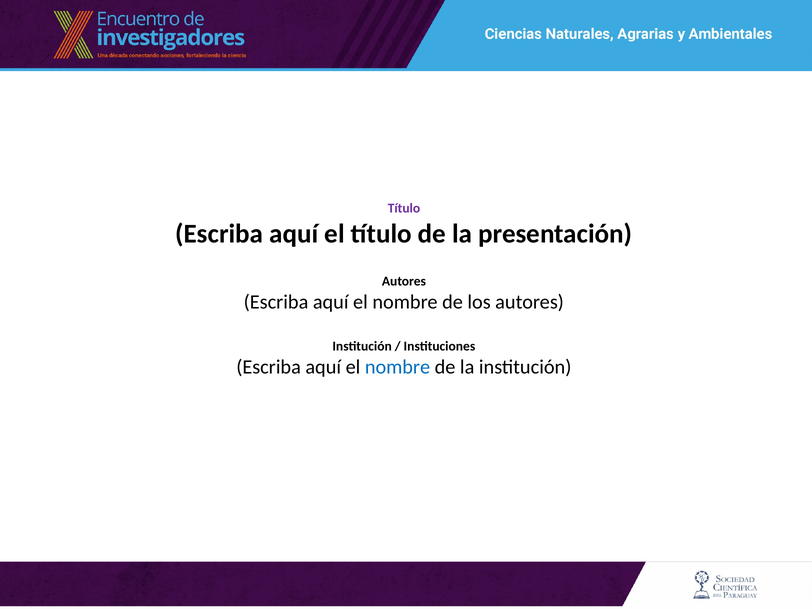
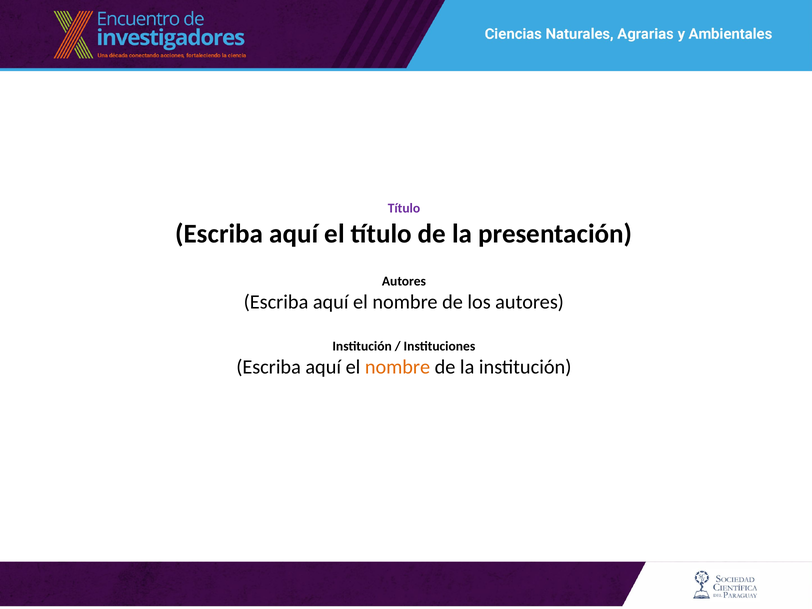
nombre colour: blue -> orange (398, 367)
